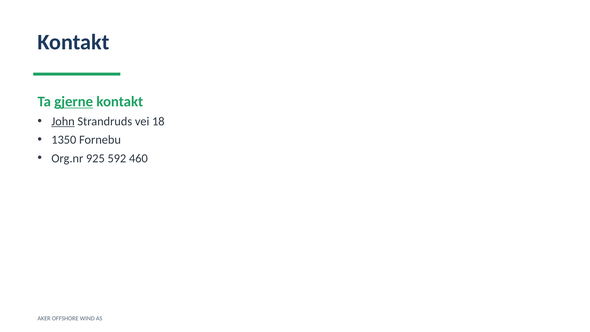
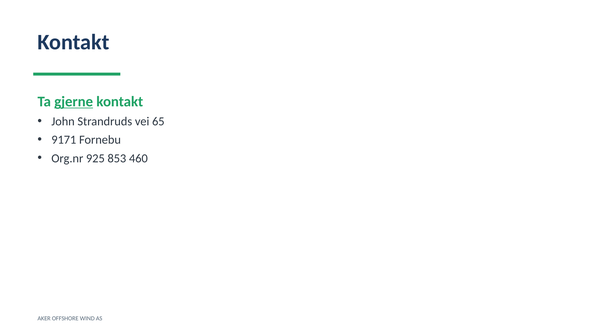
John underline: present -> none (63, 121)
18: 18 -> 65 (158, 121)
1350: 1350 -> 9171 (64, 140)
592: 592 -> 853 (117, 158)
